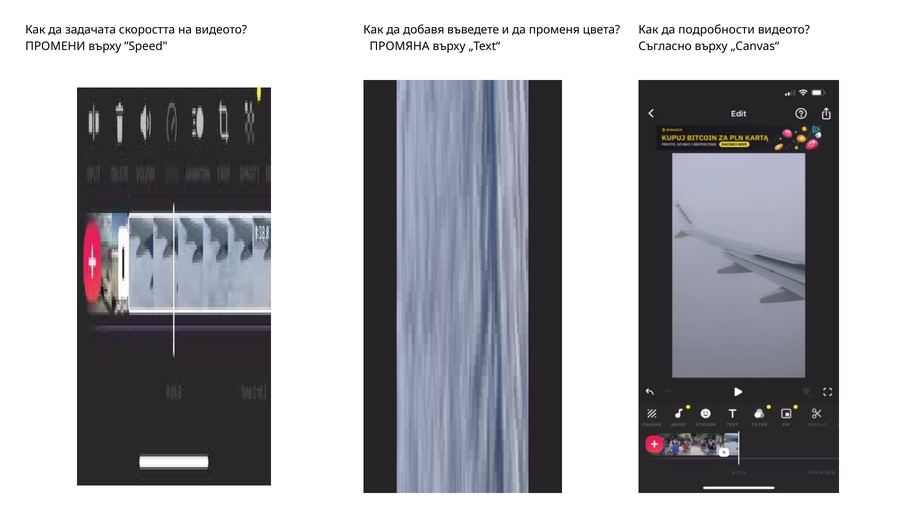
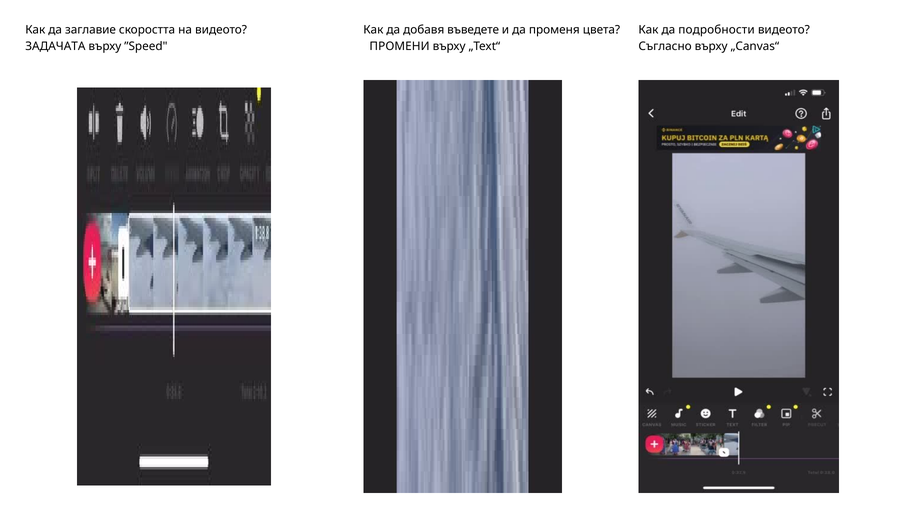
задачата: задачата -> заглавие (91, 30)
ПРОМЕНИ: ПРОМЕНИ -> ЗАДАЧАТА (55, 46)
ПРОМЯНА: ПРОМЯНА -> ПРОМЕНИ (400, 46)
